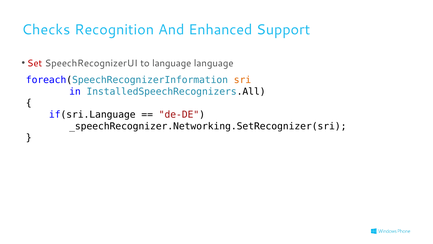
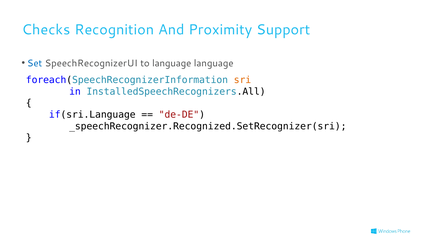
Enhanced: Enhanced -> Proximity (220, 30)
Set colour: red -> blue (35, 63)
_speechRecognizer.Networking.SetRecognizer(sri: _speechRecognizer.Networking.SetRecognizer(sri -> _speechRecognizer.Recognized.SetRecognizer(sri (208, 126)
